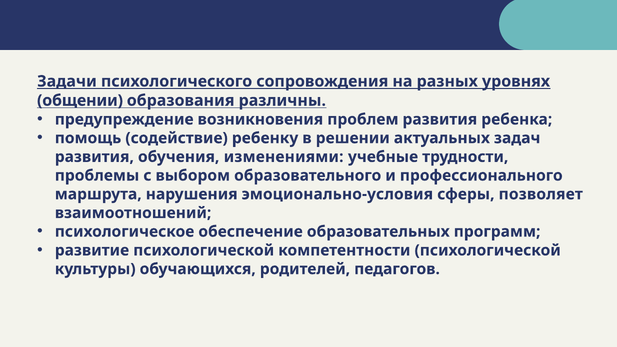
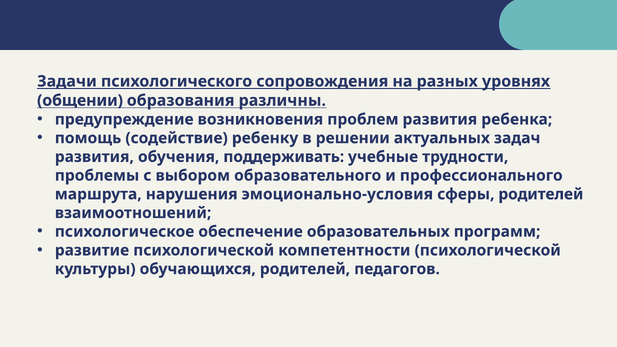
изменениями: изменениями -> поддерживать (284, 157)
сферы позволяет: позволяет -> родителей (541, 194)
